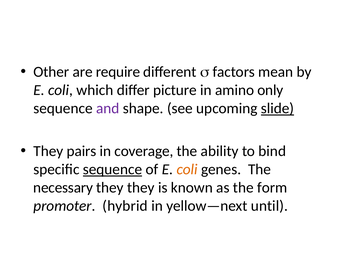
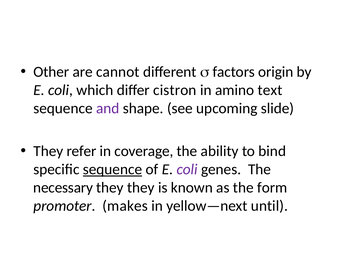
require: require -> cannot (118, 72)
mean: mean -> origin (276, 72)
picture: picture -> cistron (175, 90)
only: only -> text (270, 90)
slide underline: present -> none (278, 109)
pairs: pairs -> refer (81, 151)
coli colour: orange -> purple (187, 170)
hybrid: hybrid -> makes (125, 206)
